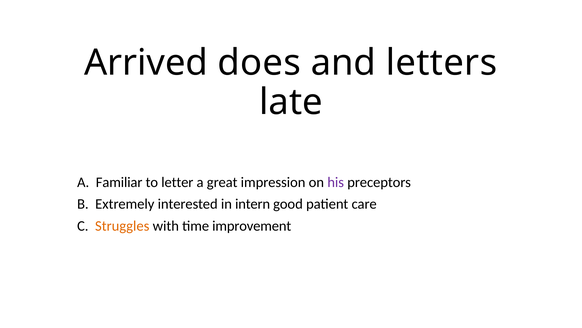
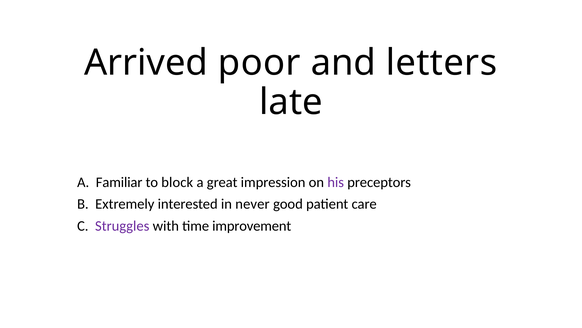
does: does -> poor (259, 63)
letter: letter -> block (177, 182)
intern: intern -> never (252, 204)
Struggles colour: orange -> purple (122, 225)
